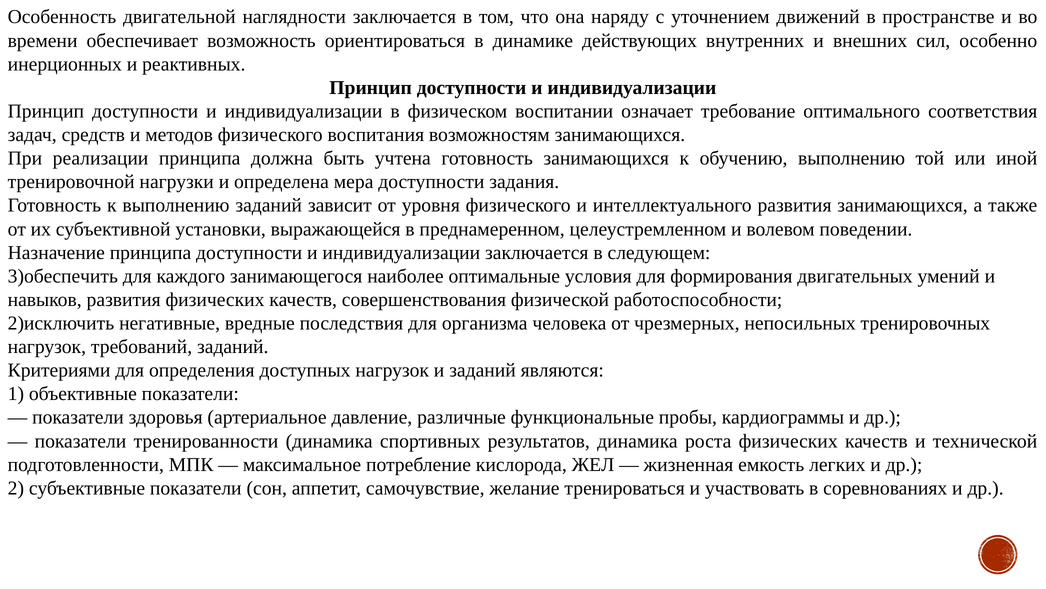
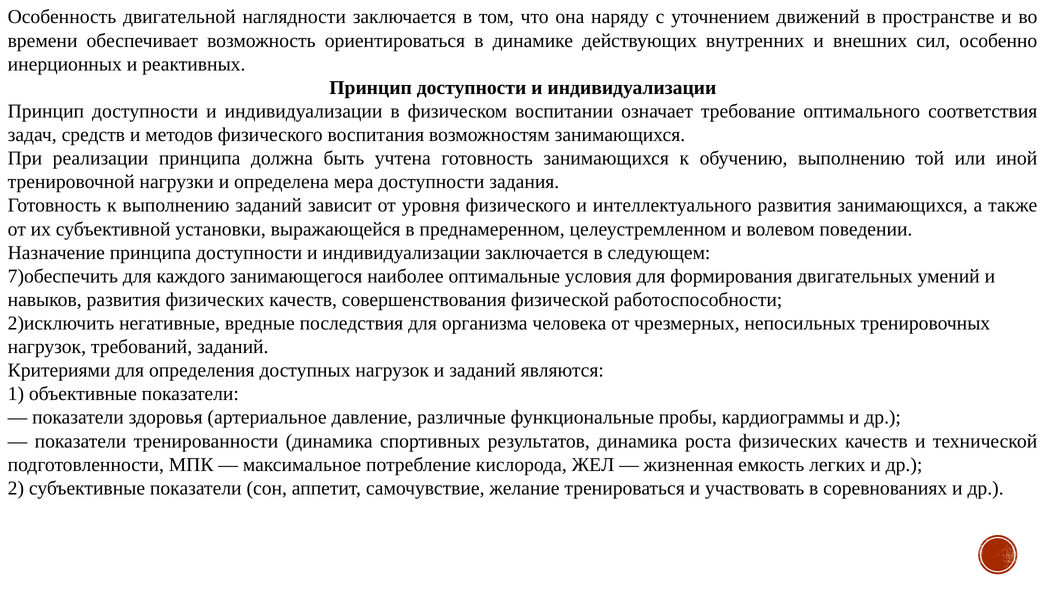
3)обеспечить: 3)обеспечить -> 7)обеспечить (63, 276)
